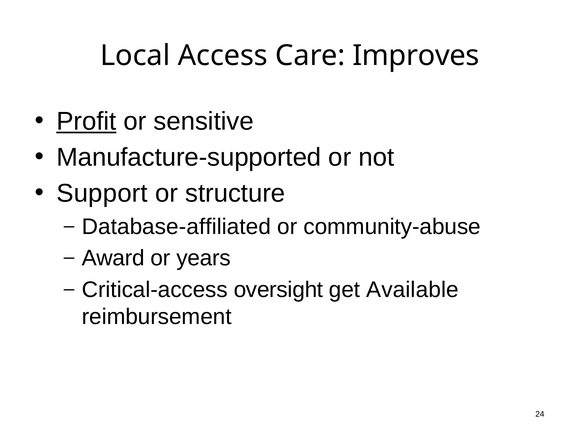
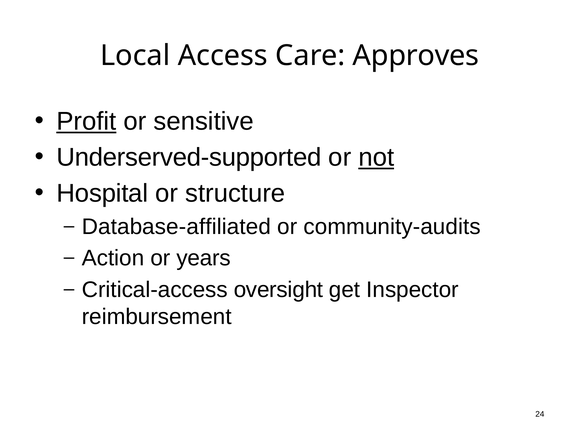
Improves: Improves -> Approves (416, 56)
Manufacture-supported: Manufacture-supported -> Underserved-supported (189, 158)
not underline: none -> present (376, 158)
Support: Support -> Hospital (102, 194)
community-abuse: community-abuse -> community-audits (392, 227)
Award: Award -> Action (113, 258)
Available: Available -> Inspector (413, 290)
